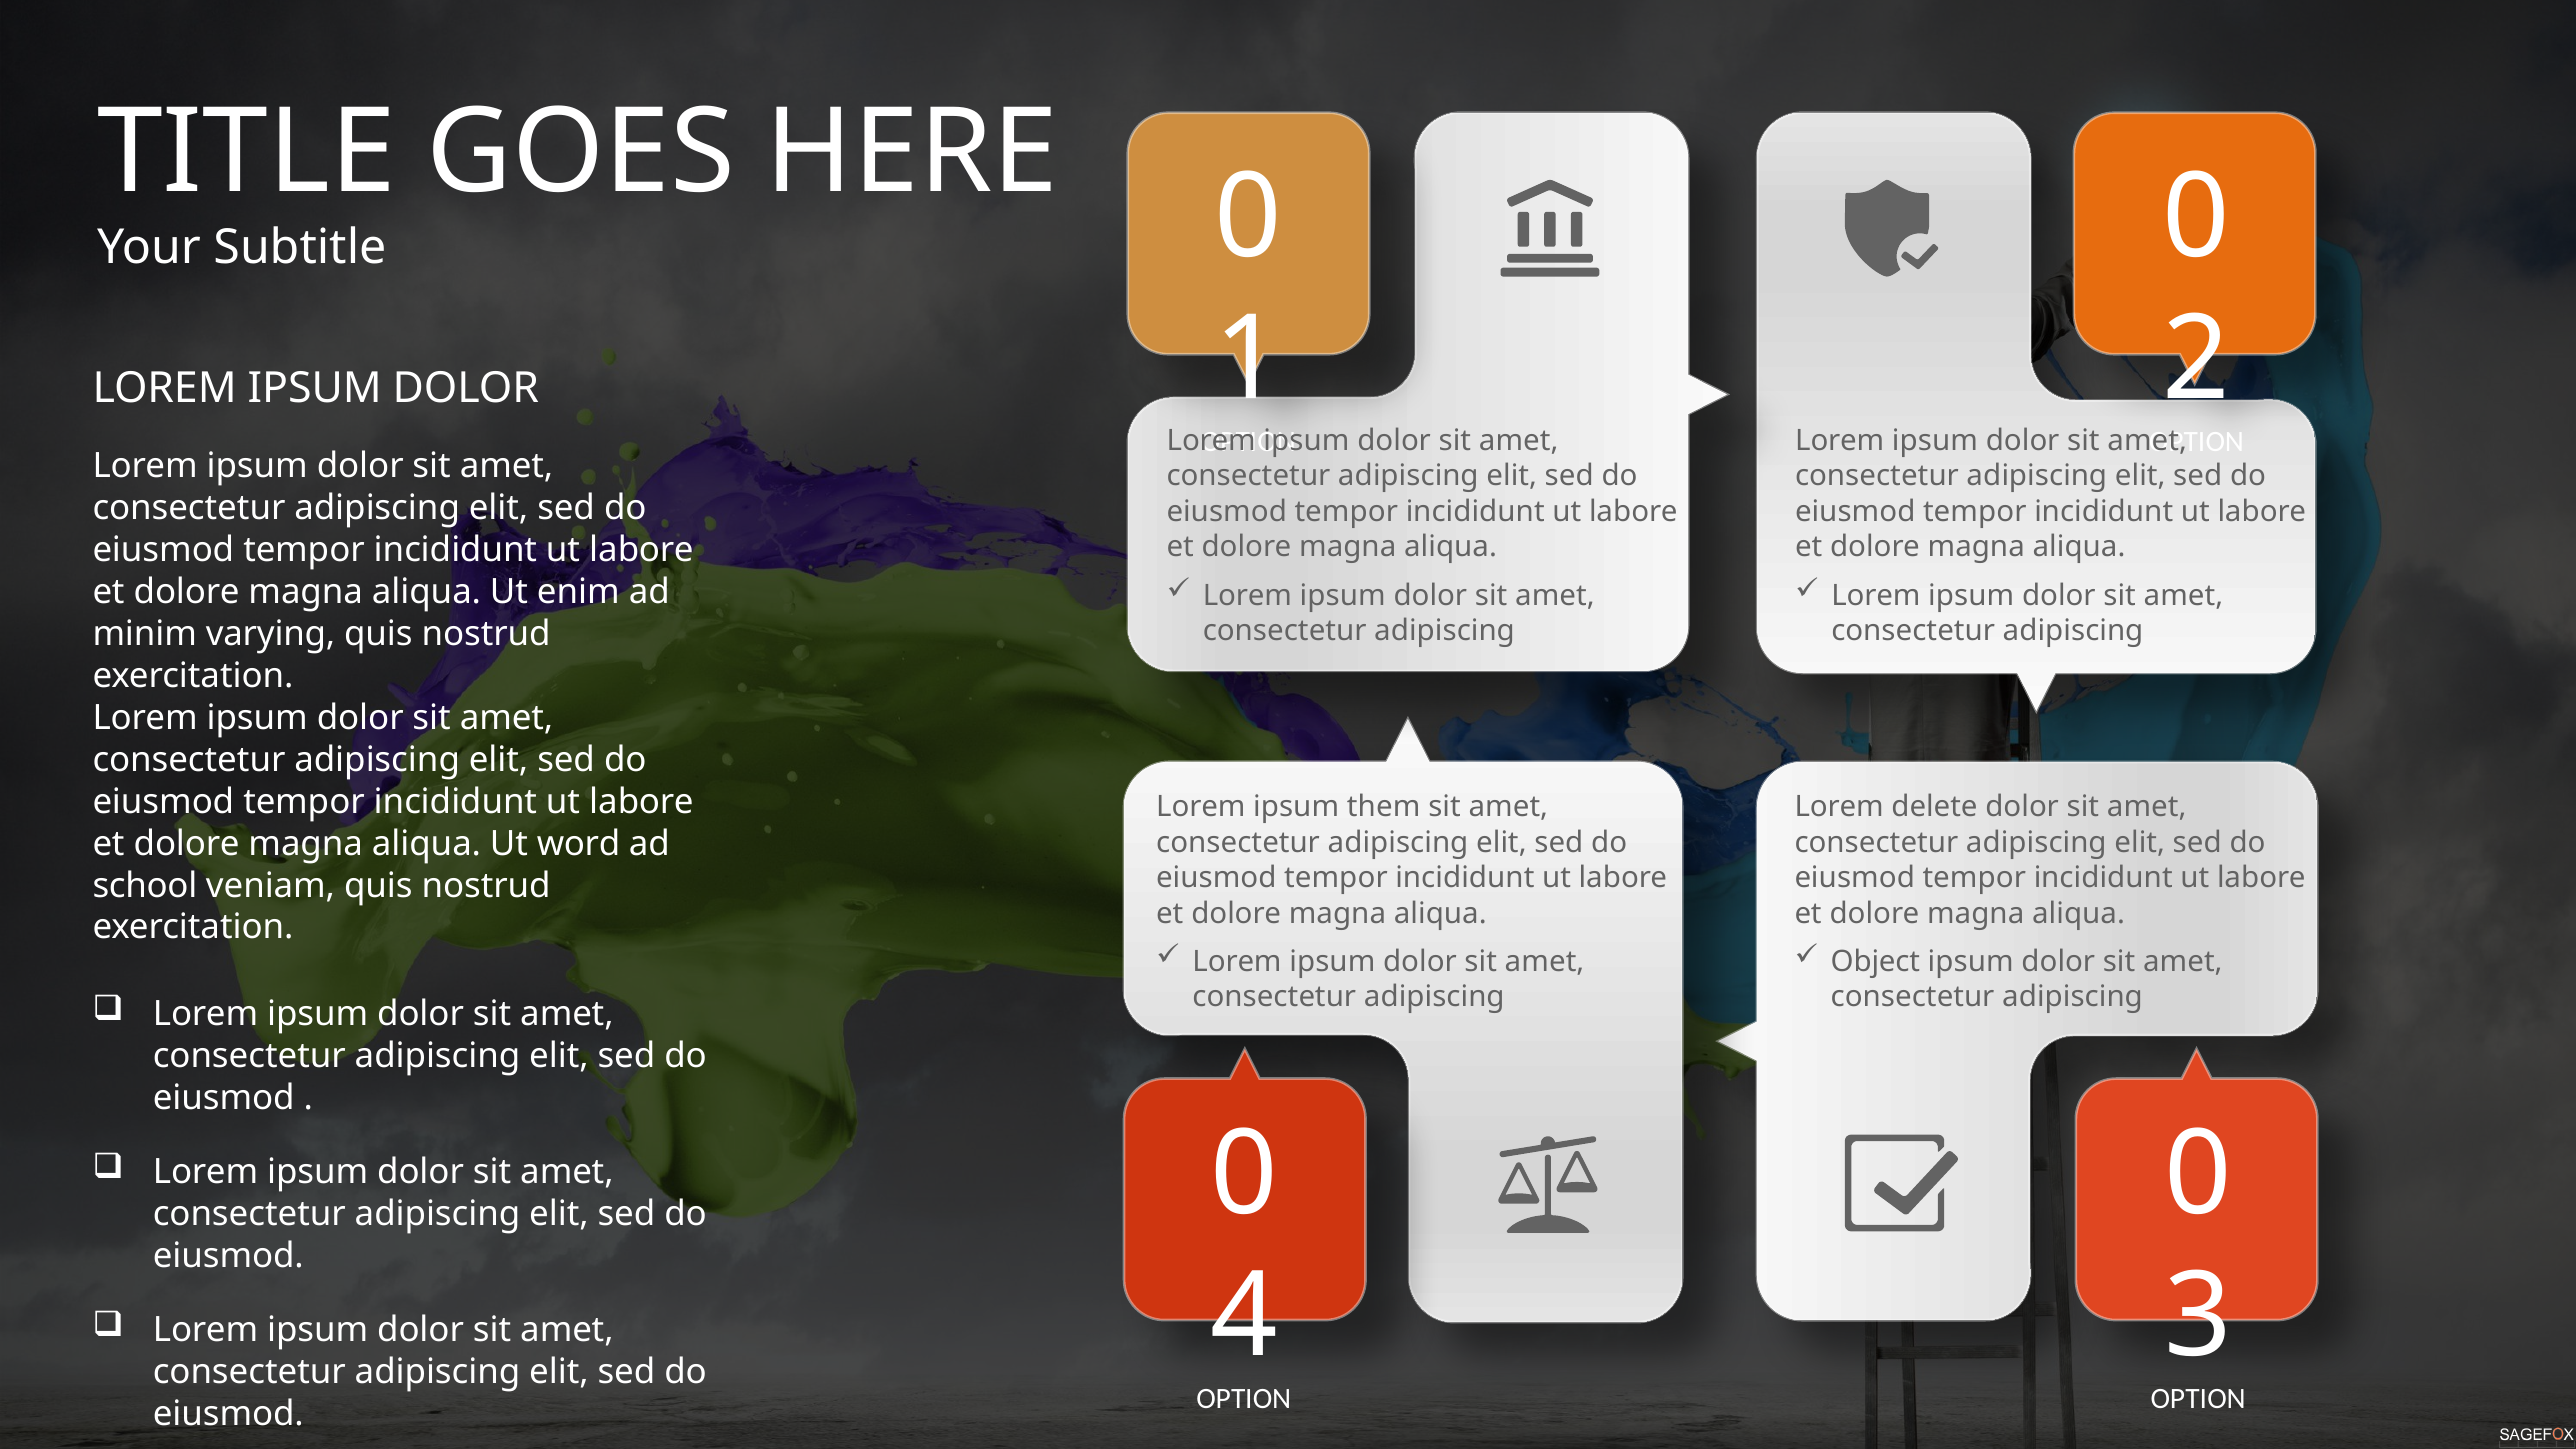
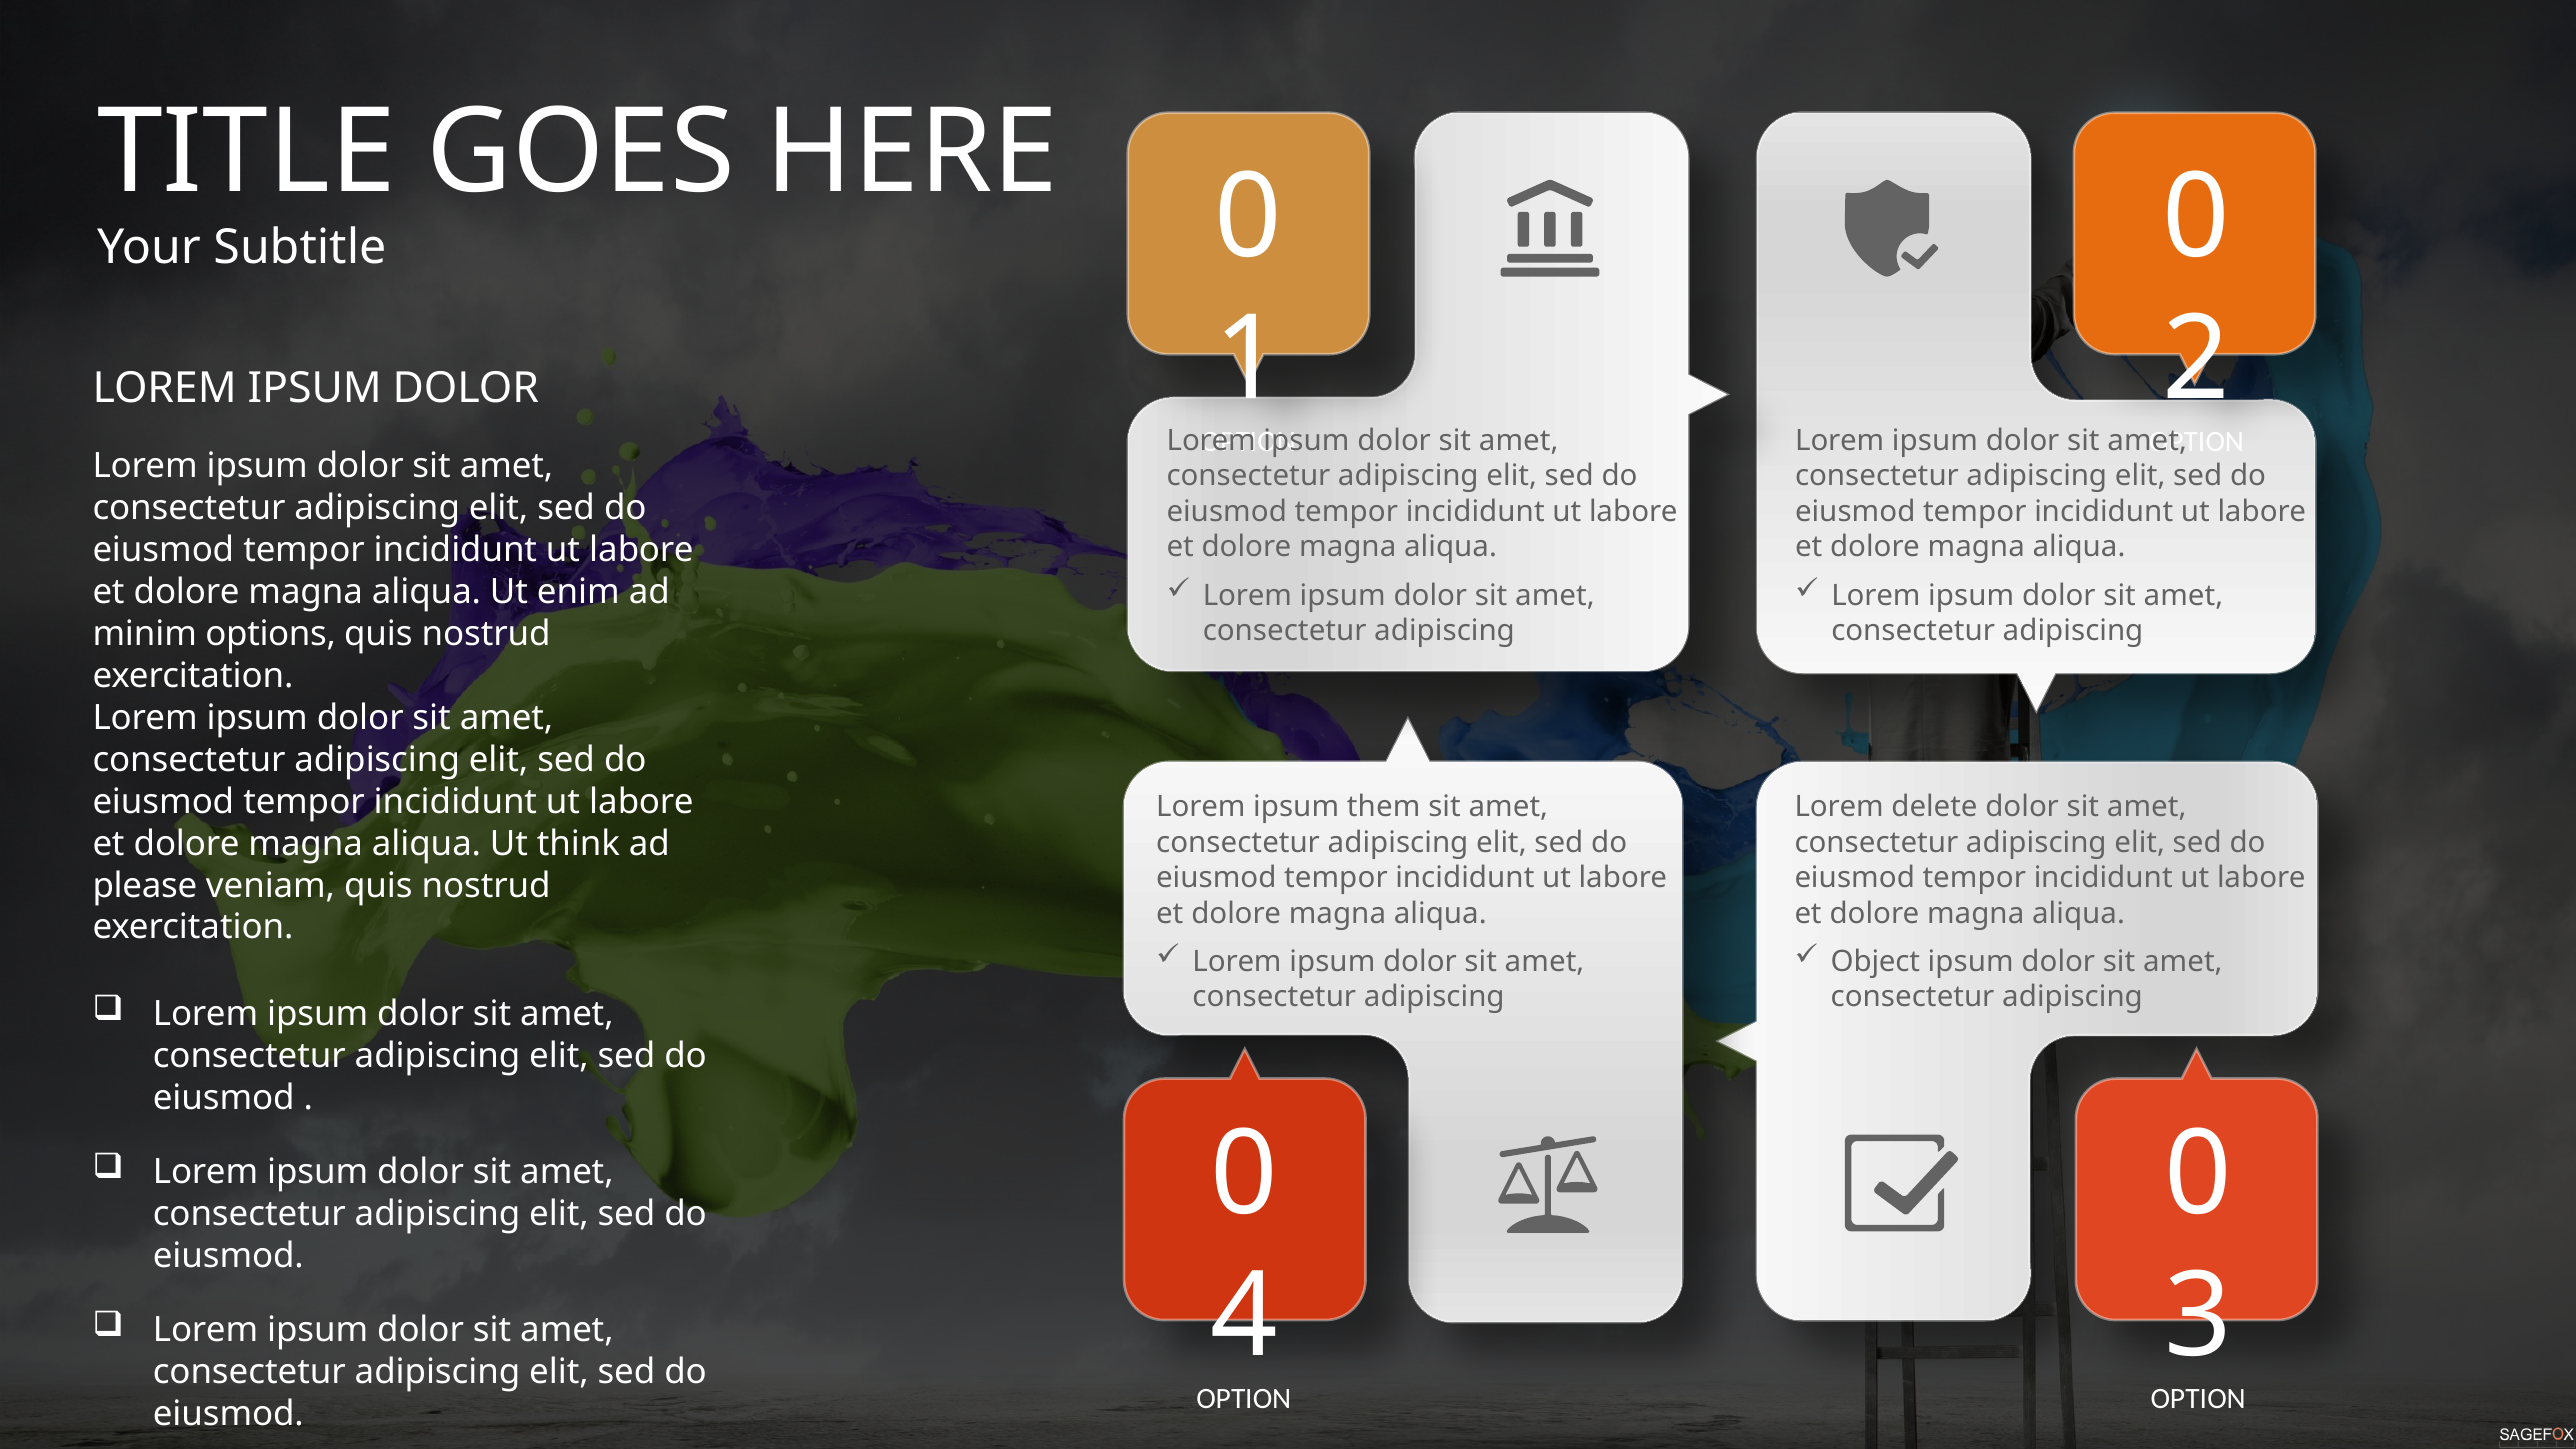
varying: varying -> options (271, 634)
word: word -> think (578, 844)
school: school -> please (145, 885)
